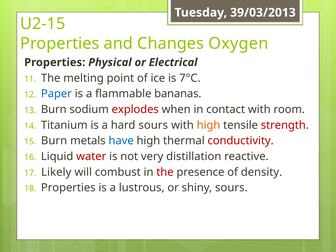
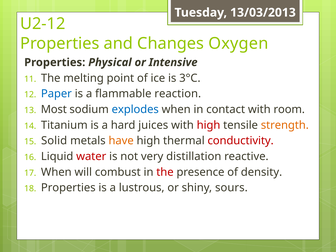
39/03/2013: 39/03/2013 -> 13/03/2013 (263, 13)
U2-15: U2-15 -> U2-12 (43, 24)
Electrical: Electrical -> Intensive (173, 62)
7°C: 7°C -> 3°C (190, 78)
bananas: bananas -> reaction (178, 94)
Burn: Burn -> Most (54, 109)
explodes colour: red -> blue (135, 109)
hard sours: sours -> juices (153, 125)
high colour: orange -> red (209, 125)
strength colour: red -> orange (285, 125)
Burn: Burn -> Solid (54, 141)
have colour: blue -> orange (121, 141)
Likely: Likely -> When (56, 172)
